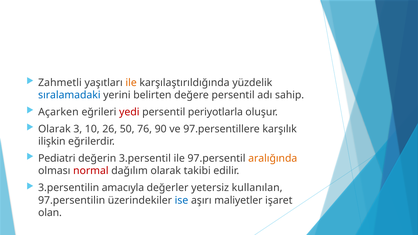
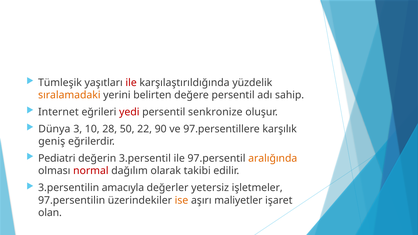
Zahmetli: Zahmetli -> Tümleşik (60, 83)
ile colour: orange -> red (131, 83)
sıralamadaki colour: blue -> orange (69, 95)
Açarken: Açarken -> Internet (58, 112)
periyotlarla: periyotlarla -> senkronize (215, 112)
Olarak: Olarak -> Dünya (54, 129)
26: 26 -> 28 (110, 129)
76: 76 -> 22 (145, 129)
ilişkin: ilişkin -> geniş (52, 142)
kullanılan: kullanılan -> işletmeler (257, 188)
ise colour: blue -> orange (181, 200)
